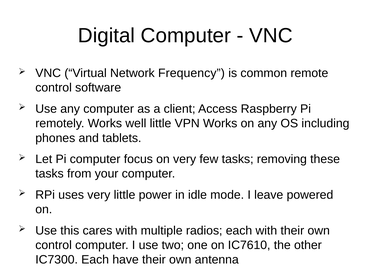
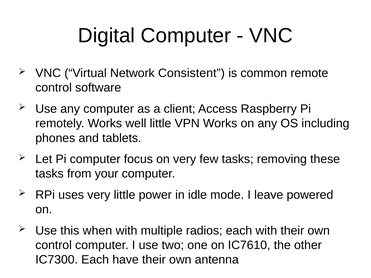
Frequency: Frequency -> Consistent (191, 73)
cares: cares -> when (97, 231)
